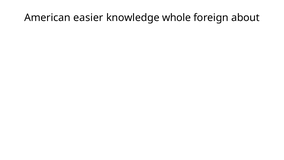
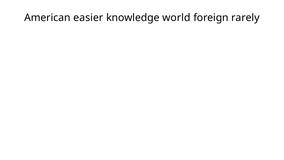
whole: whole -> world (176, 18)
about: about -> rarely (245, 18)
